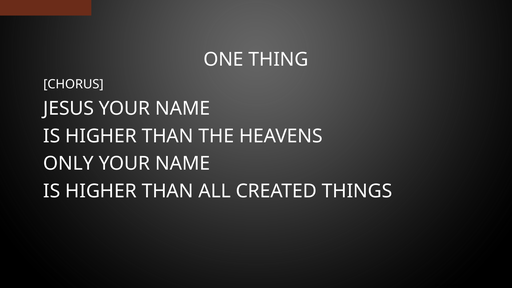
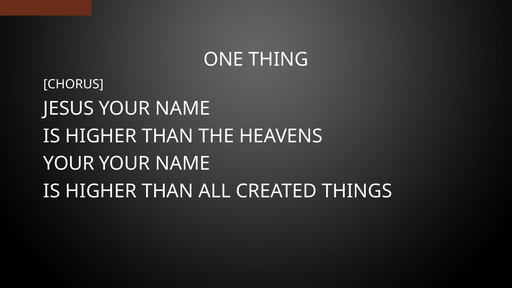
ONLY: ONLY -> YOUR (69, 164)
